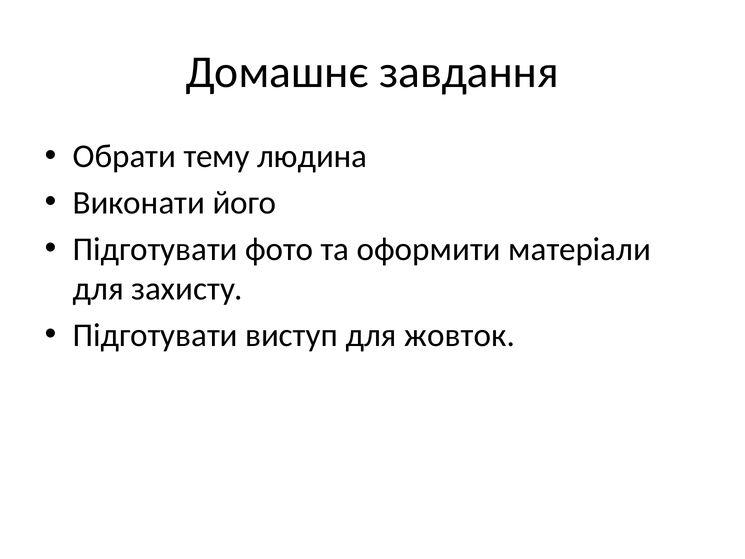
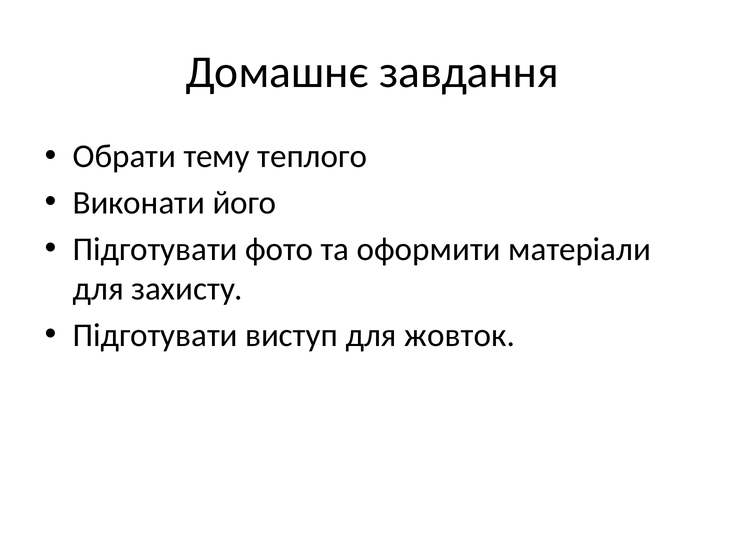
людина: людина -> теплого (312, 156)
